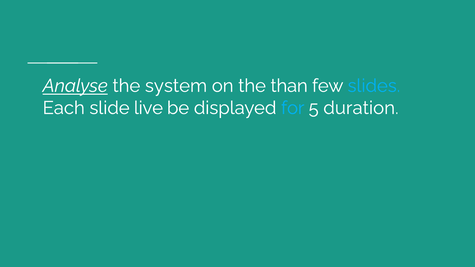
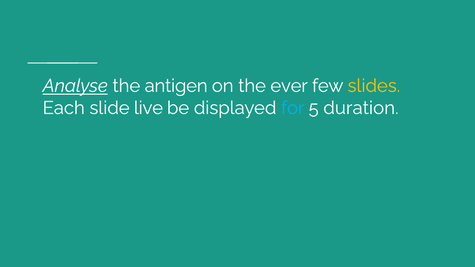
system: system -> antigen (176, 86)
than: than -> ever (289, 86)
slides colour: light blue -> yellow (374, 86)
